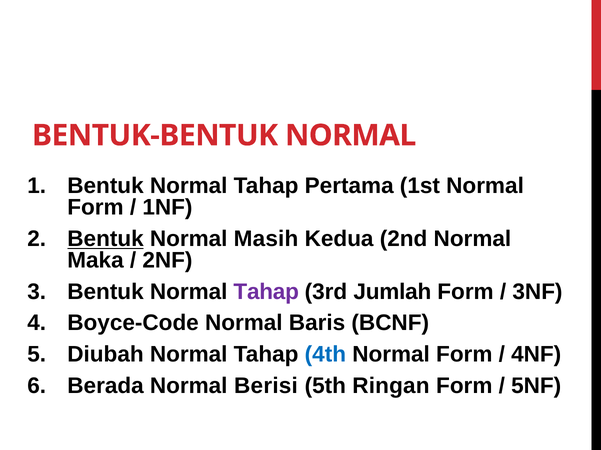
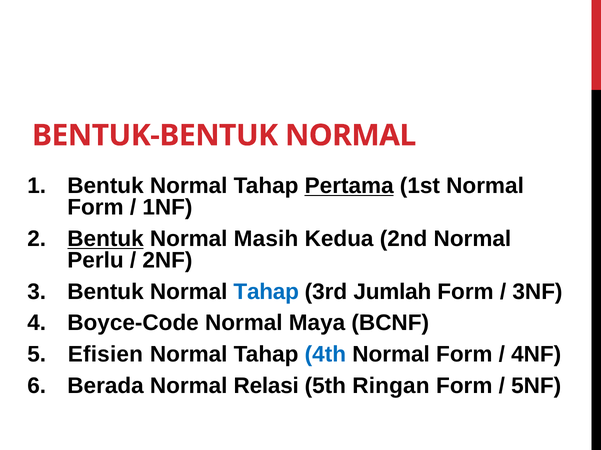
Pertama underline: none -> present (349, 186)
Maka: Maka -> Perlu (95, 261)
Tahap colour: purple -> blue (266, 292)
Baris: Baris -> Maya (317, 324)
Diubah: Diubah -> Efisien (105, 355)
Berisi: Berisi -> Relasi (266, 386)
